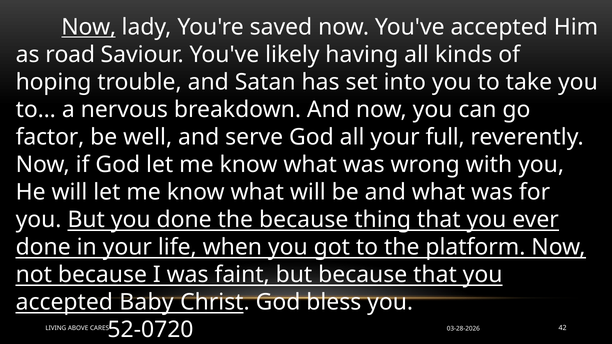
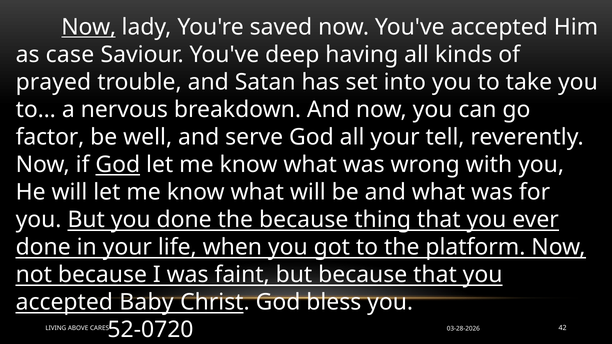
road: road -> case (70, 55)
likely: likely -> deep (292, 55)
hoping: hoping -> prayed (53, 82)
full: full -> tell (445, 137)
God underline: none -> present (118, 165)
